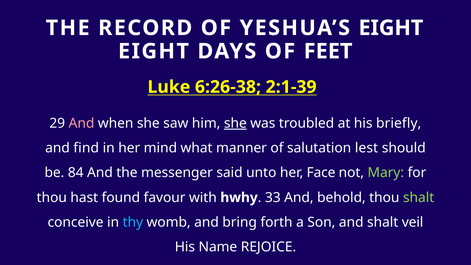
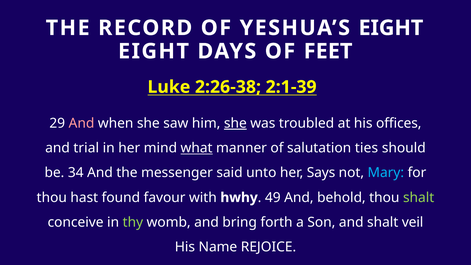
6:26-38: 6:26-38 -> 2:26-38 (228, 87)
briefly: briefly -> offices (399, 123)
find: find -> trial (86, 148)
what underline: none -> present (197, 148)
lest: lest -> ties (367, 148)
84: 84 -> 34 (76, 173)
Face: Face -> Says (321, 173)
Mary colour: light green -> light blue (386, 173)
33: 33 -> 49 (273, 197)
thy colour: light blue -> light green (133, 222)
